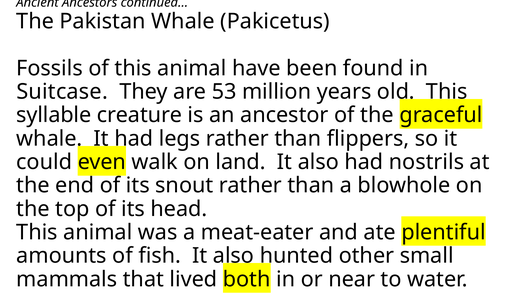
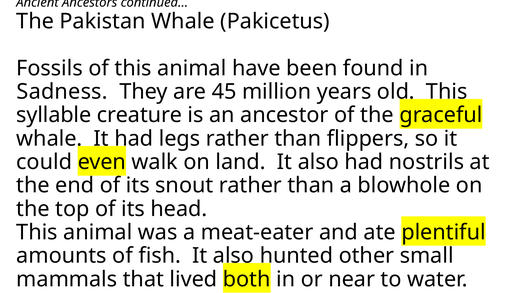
Suitcase: Suitcase -> Sadness (62, 92)
53: 53 -> 45 (224, 92)
